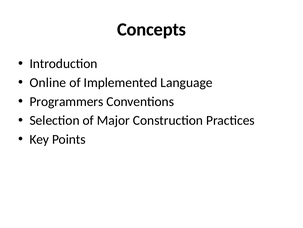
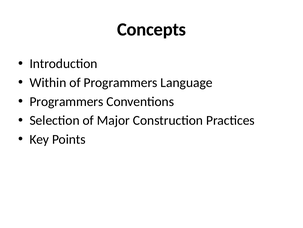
Online: Online -> Within (48, 82)
of Implemented: Implemented -> Programmers (121, 82)
